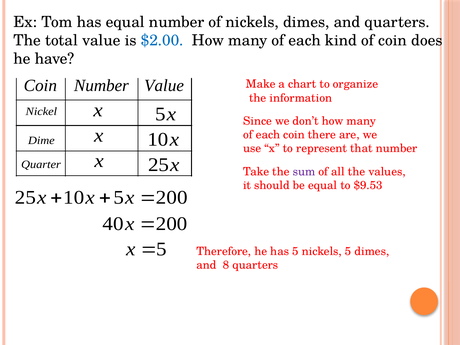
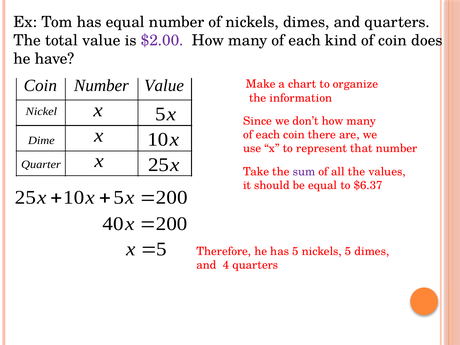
$2.00 colour: blue -> purple (162, 40)
$9.53: $9.53 -> $6.37 (368, 185)
8: 8 -> 4 (226, 265)
